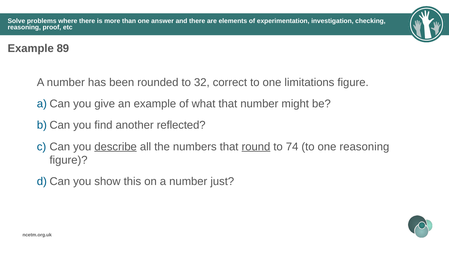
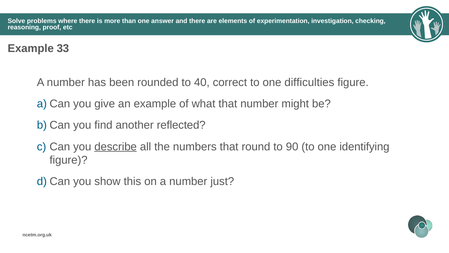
89: 89 -> 33 (63, 48)
32: 32 -> 40 (202, 82)
limitations: limitations -> difficulties (309, 82)
round underline: present -> none (256, 146)
74: 74 -> 90 (292, 146)
one reasoning: reasoning -> identifying (364, 146)
